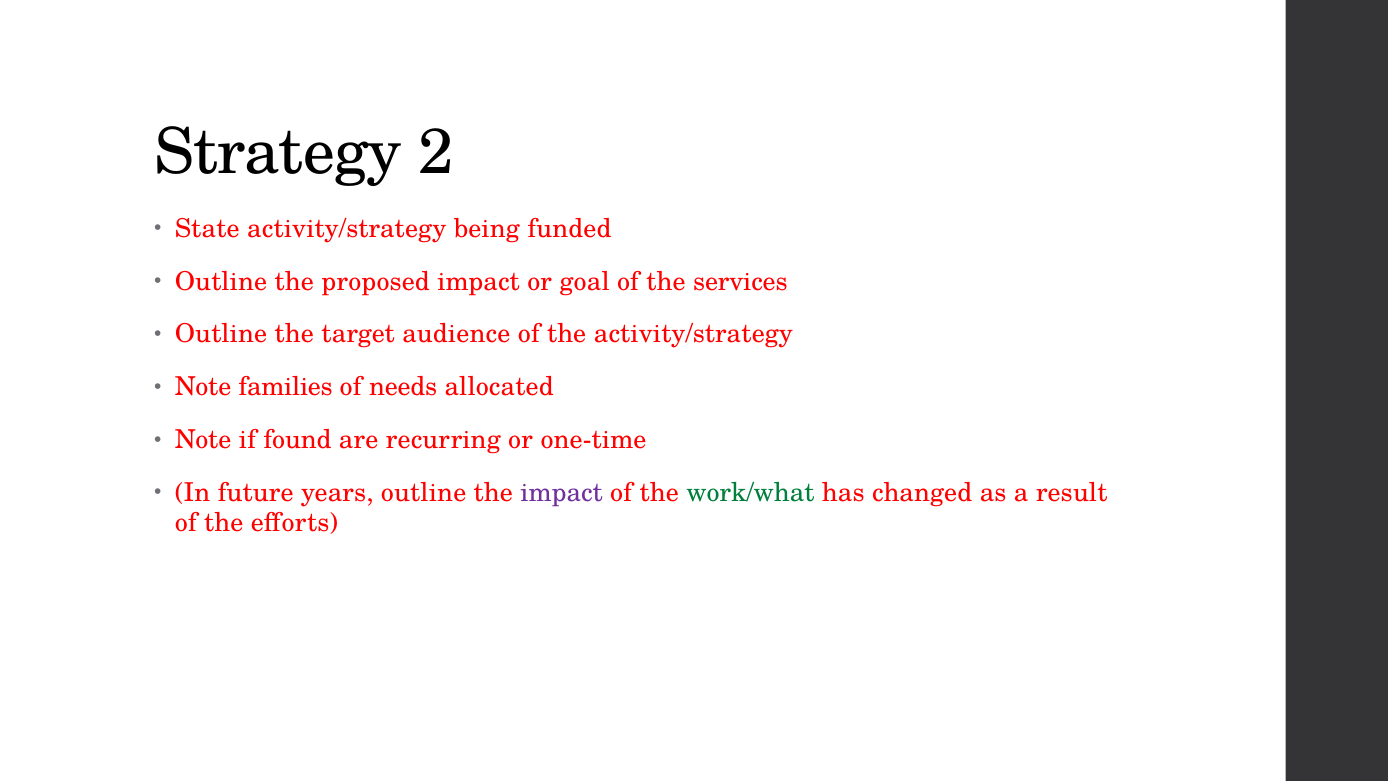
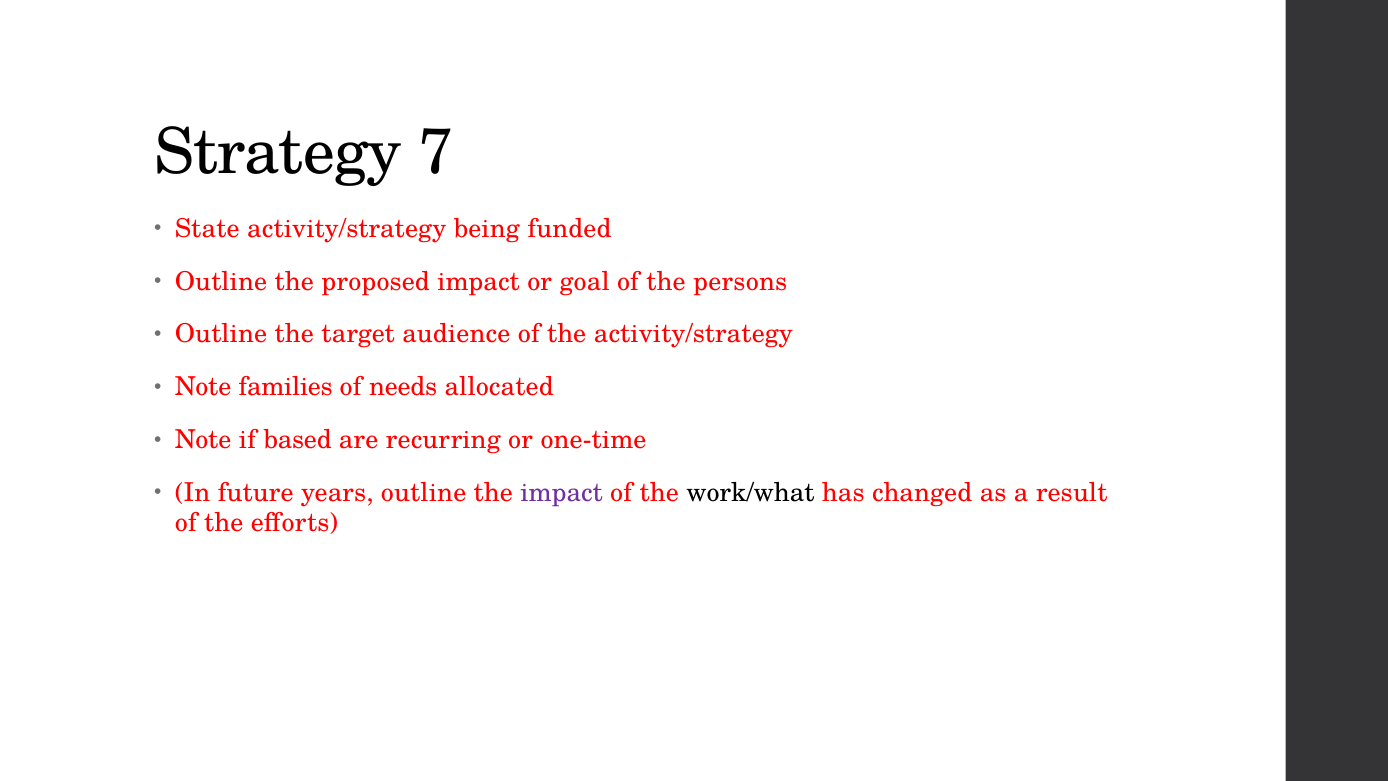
2: 2 -> 7 (436, 153)
services: services -> persons (740, 281)
found: found -> based (298, 440)
work/what colour: green -> black (750, 493)
